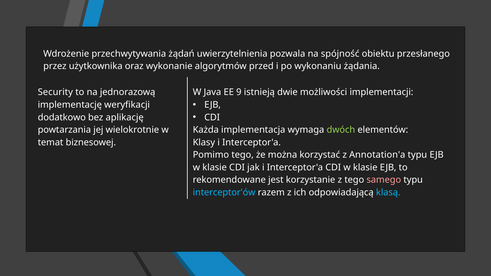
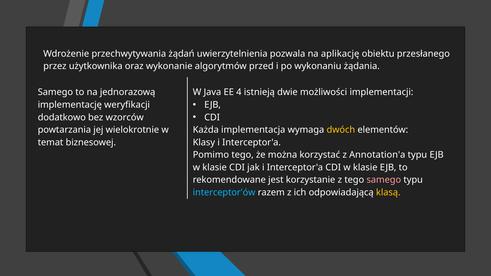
spójność: spójność -> aplikację (340, 54)
Security: Security -> Samego (55, 92)
9: 9 -> 4 (239, 92)
aplikację: aplikację -> wzorców (125, 117)
dwóch colour: light green -> yellow (341, 130)
klasą colour: light blue -> yellow (388, 193)
